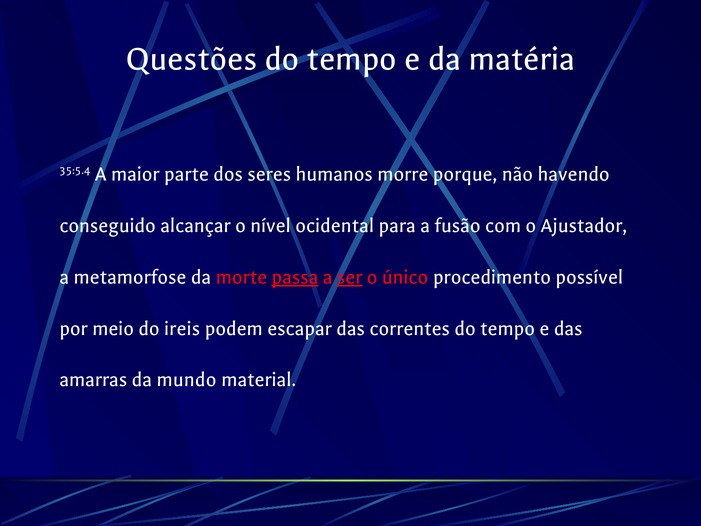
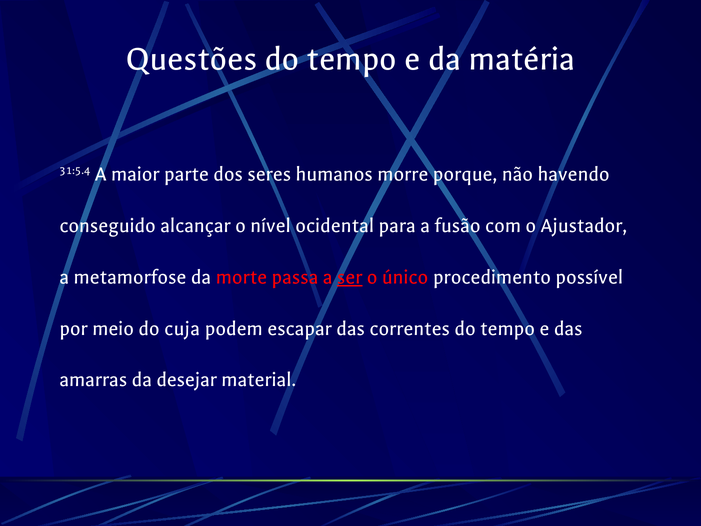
35:5.4: 35:5.4 -> 31:5.4 (75, 170)
passa underline: present -> none (295, 276)
ireis: ireis -> cuja (182, 328)
mundo: mundo -> desejar (187, 379)
